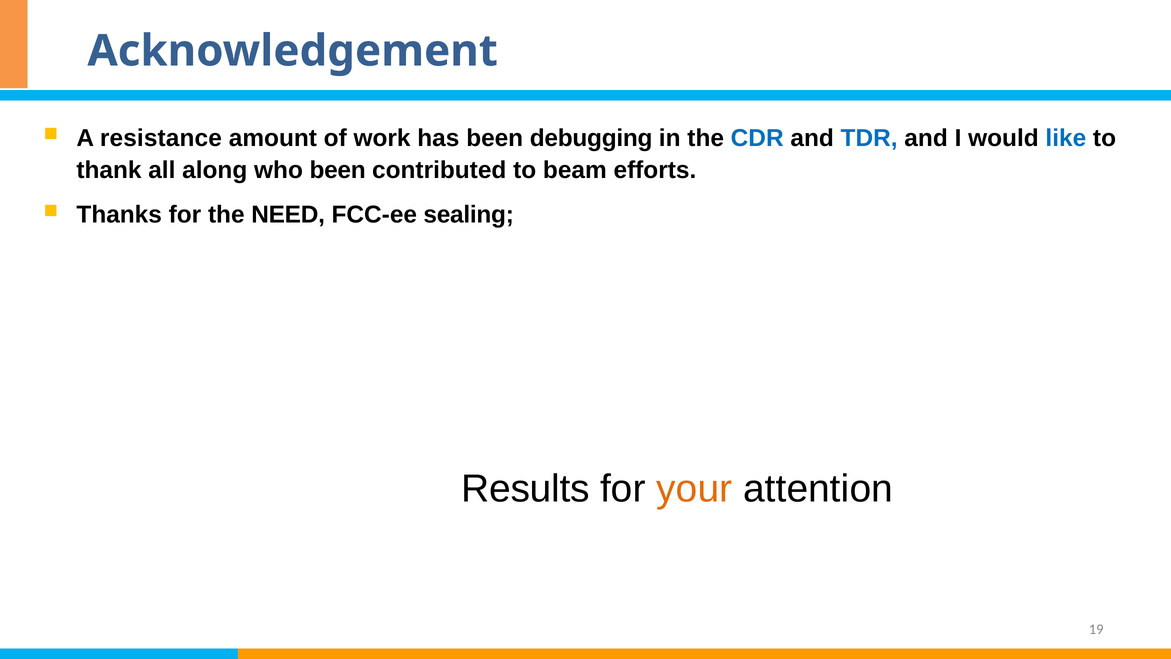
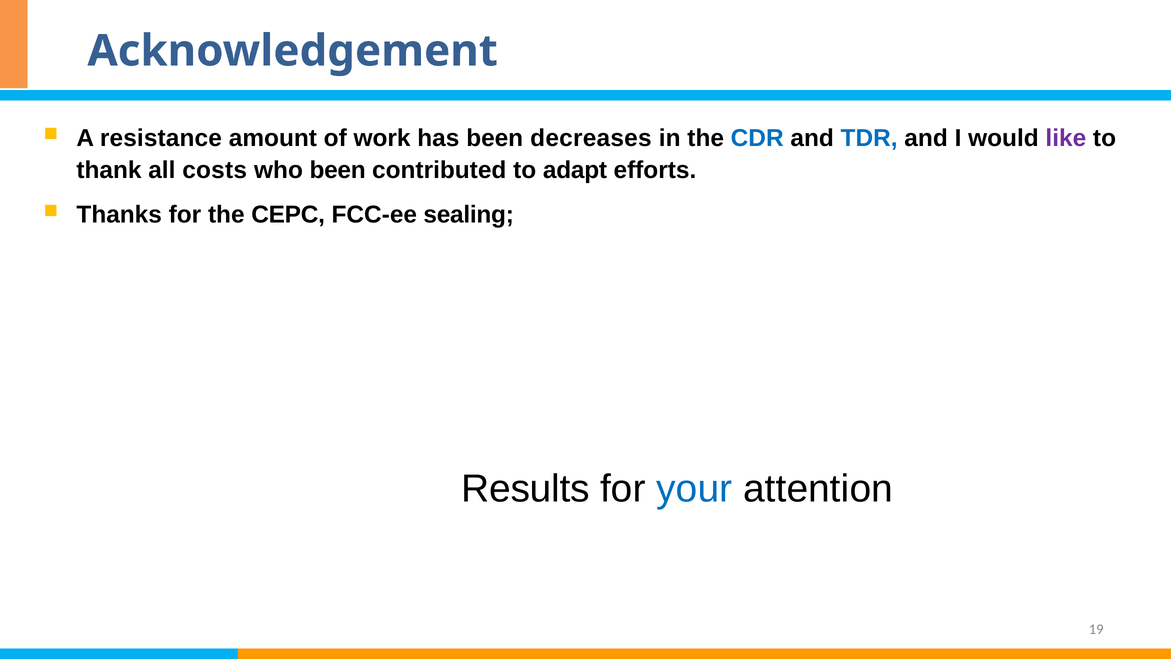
debugging: debugging -> decreases (591, 138)
like colour: blue -> purple (1066, 138)
along: along -> costs (215, 170)
beam: beam -> adapt (575, 170)
NEED: NEED -> CEPC (288, 215)
your colour: orange -> blue (694, 489)
